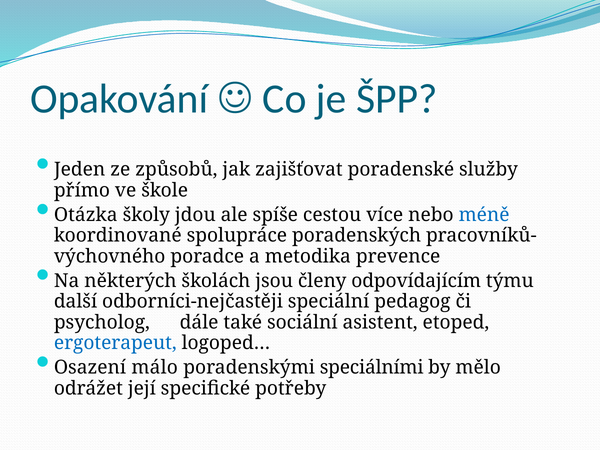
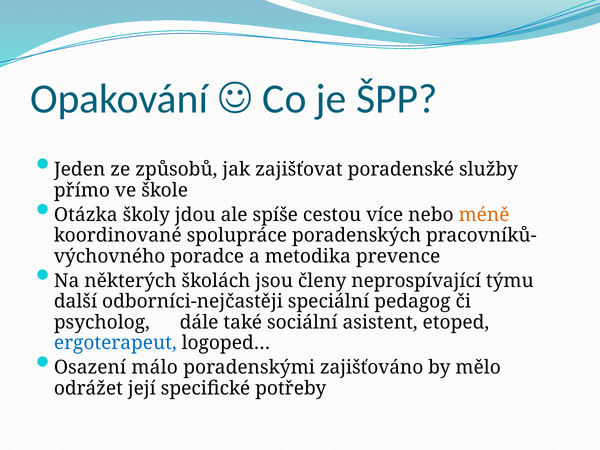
méně colour: blue -> orange (484, 215)
odpovídajícím: odpovídajícím -> neprospívající (416, 281)
speciálními: speciálními -> zajišťováno (372, 367)
